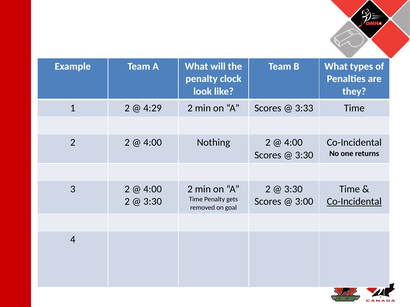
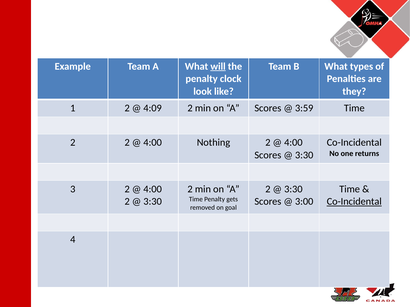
will underline: none -> present (218, 67)
4:29: 4:29 -> 4:09 (153, 108)
3:33: 3:33 -> 3:59 (304, 108)
